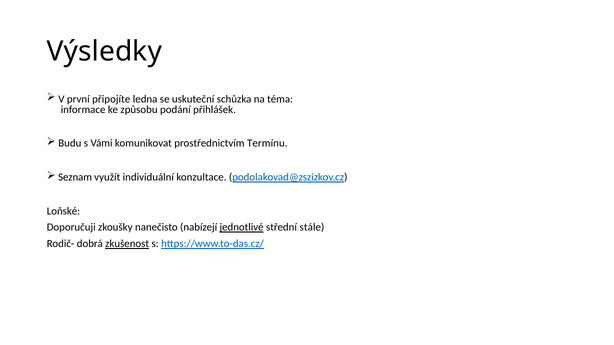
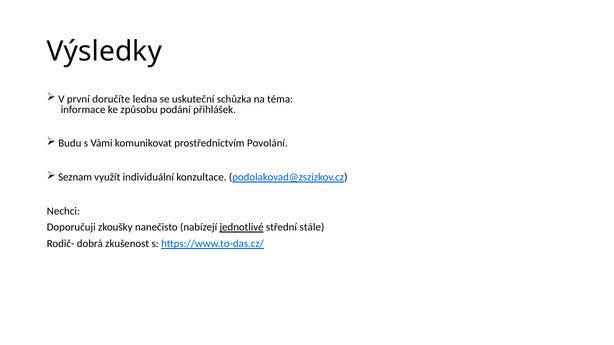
připojíte: připojíte -> doručíte (111, 99)
Termínu: Termínu -> Povolání (267, 143)
Loňské: Loňské -> Nechci (63, 211)
zkušenost underline: present -> none (127, 244)
